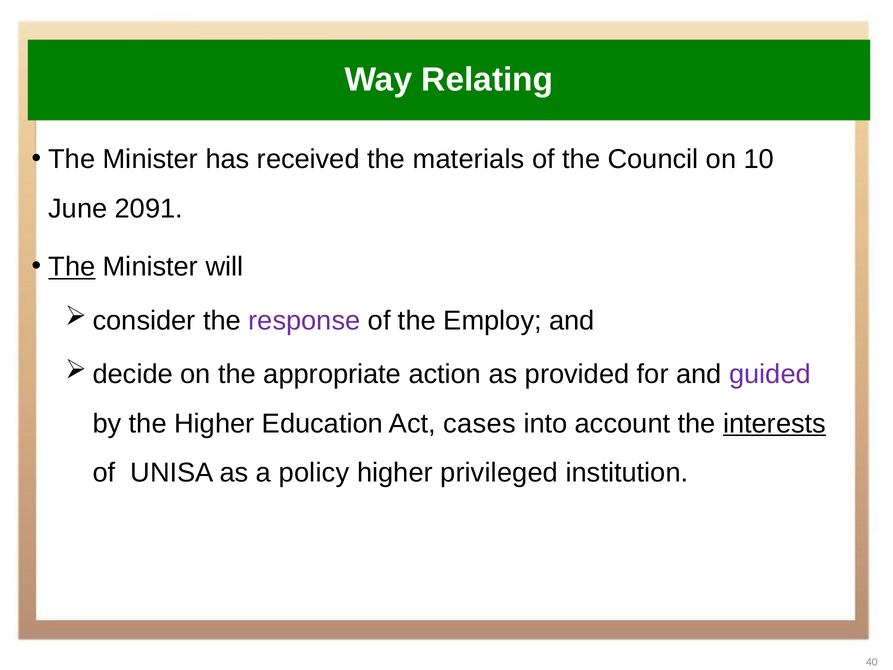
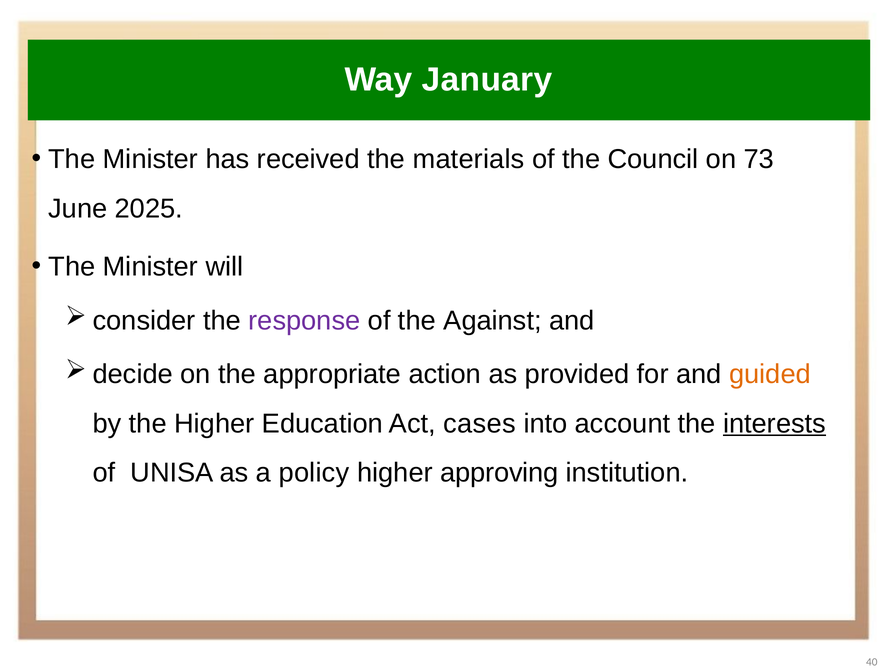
Relating: Relating -> January (487, 80)
10: 10 -> 73 (759, 159)
2091: 2091 -> 2025 (149, 208)
The underline: present -> none (72, 267)
Employ: Employ -> Against (493, 321)
guided colour: purple -> orange (770, 374)
privileged: privileged -> approving (499, 472)
